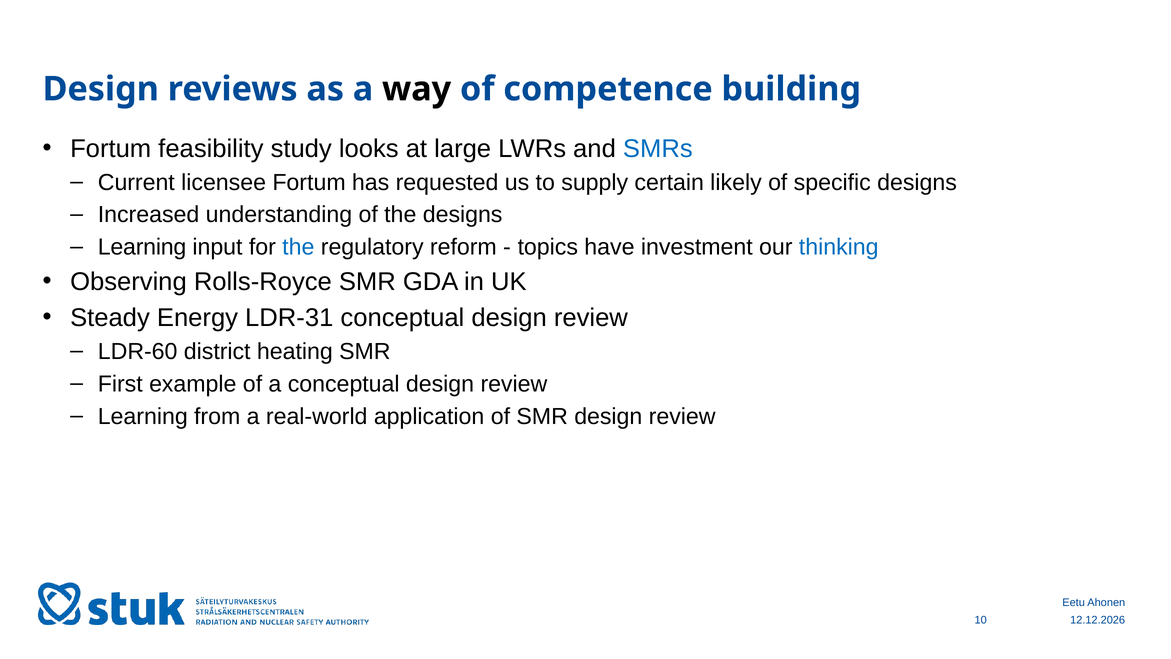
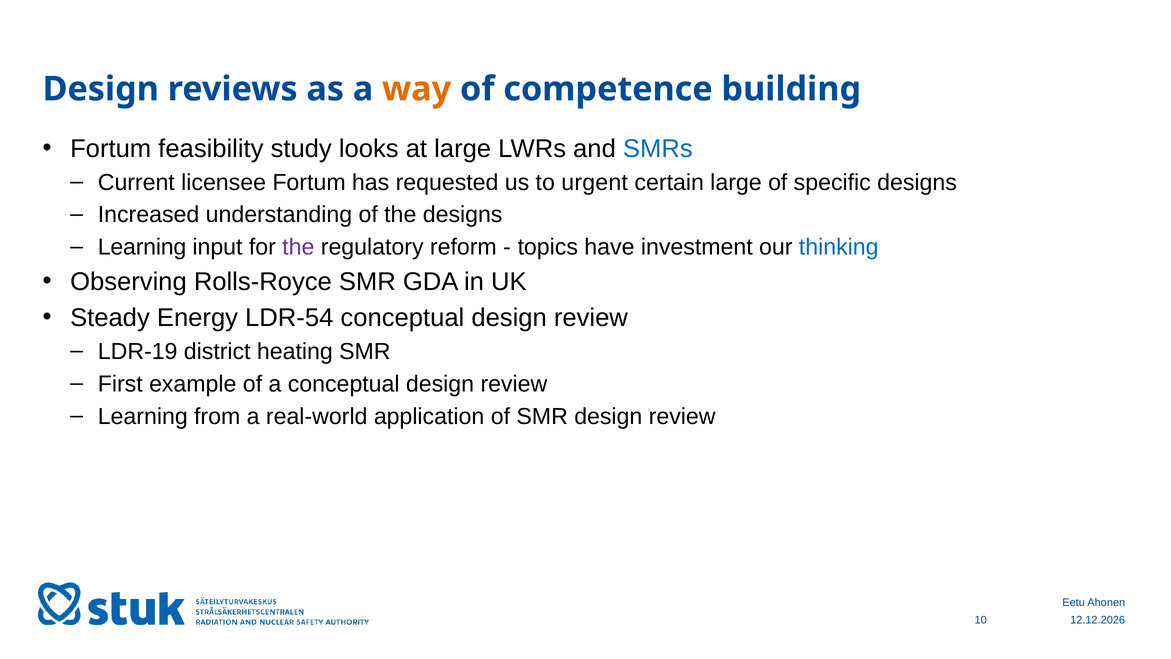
way colour: black -> orange (417, 89)
supply: supply -> urgent (595, 182)
certain likely: likely -> large (736, 182)
the colour: blue -> purple (298, 247)
LDR-31: LDR-31 -> LDR-54 (289, 318)
LDR-60: LDR-60 -> LDR-19 (138, 351)
